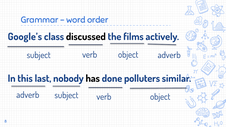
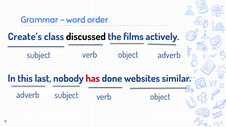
Google’s: Google’s -> Create’s (25, 37)
has colour: black -> red (93, 79)
polluters: polluters -> websites (142, 79)
